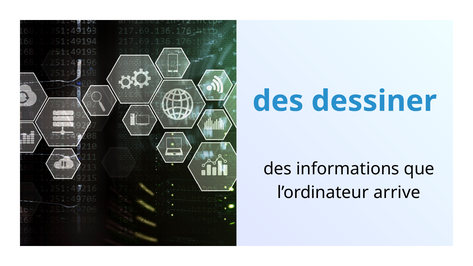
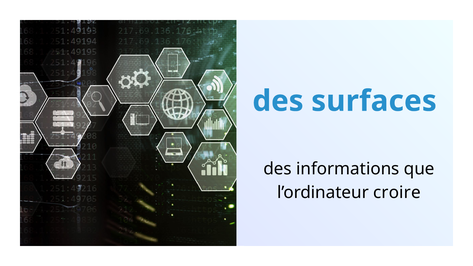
dessiner: dessiner -> surfaces (374, 101)
arrive: arrive -> croire (397, 193)
